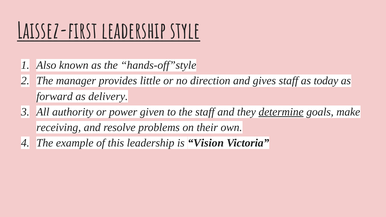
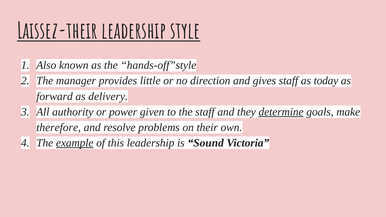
Laissez-first: Laissez-first -> Laissez-their (57, 31)
receiving: receiving -> therefore (59, 127)
example underline: none -> present (75, 143)
Vision: Vision -> Sound (206, 143)
